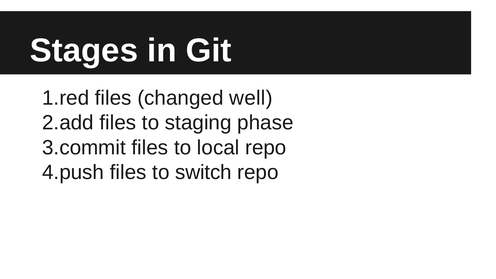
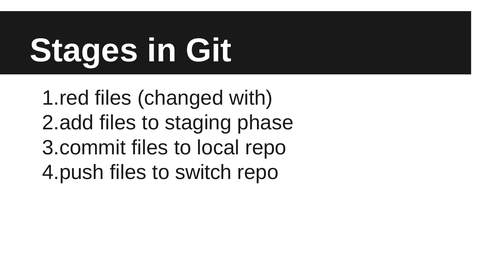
well: well -> with (251, 98)
